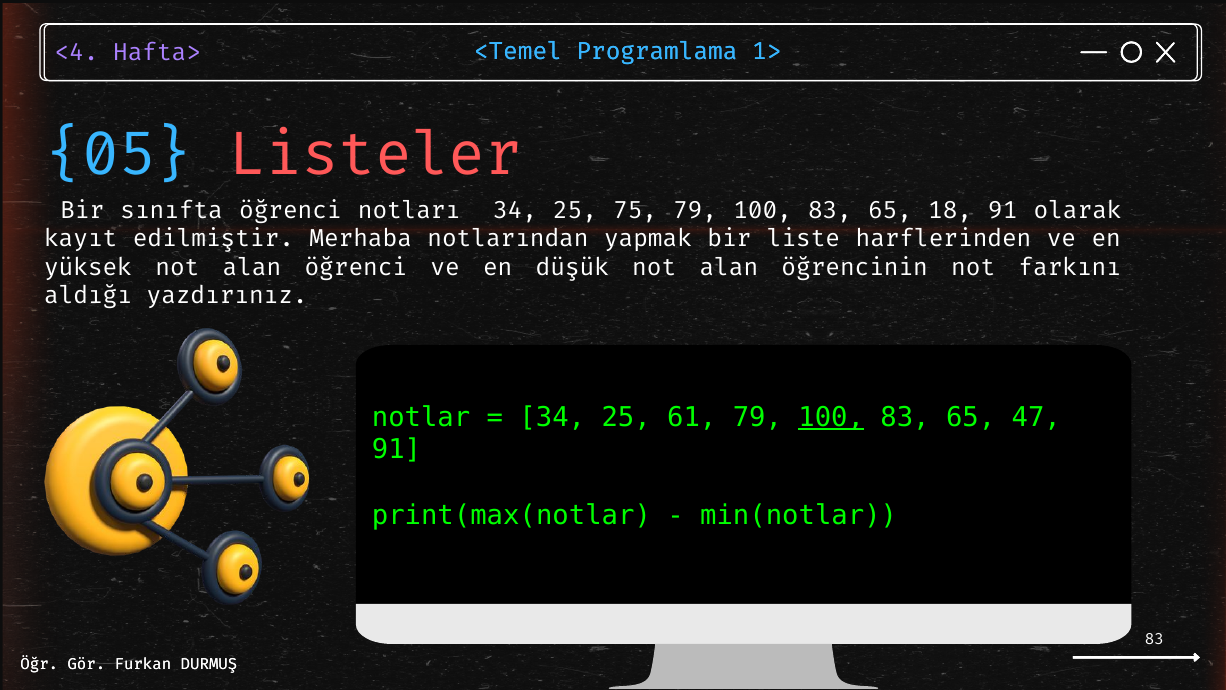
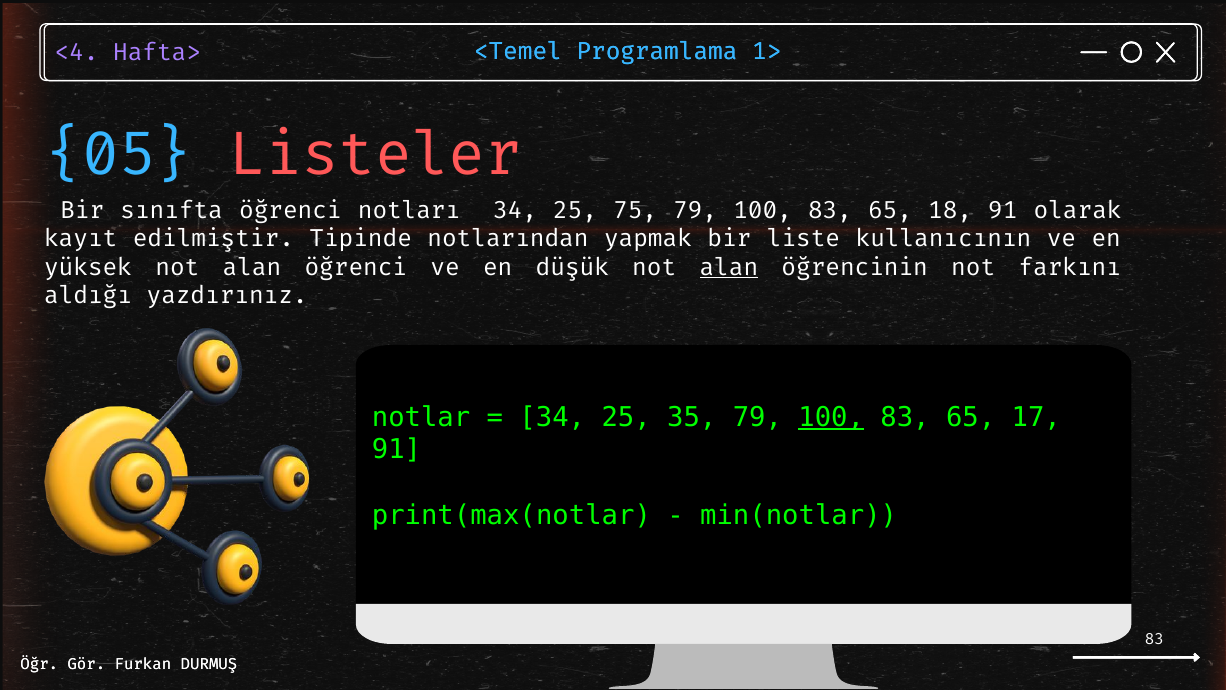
Merhaba: Merhaba -> Tipinde (361, 239)
harflerinden: harflerinden -> kullanıcının (944, 239)
alan underline: none -> present (729, 267)
61: 61 -> 35 (692, 417)
47: 47 -> 17 (1036, 417)
